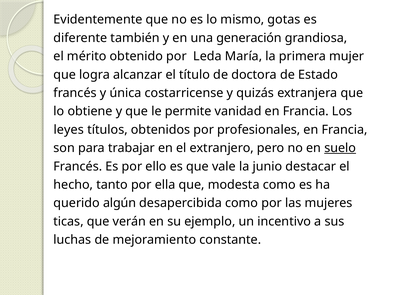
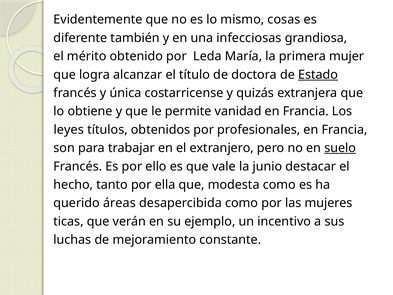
gotas: gotas -> cosas (284, 20)
generación: generación -> infecciosas (249, 38)
Estado underline: none -> present (318, 75)
algún: algún -> áreas (119, 203)
